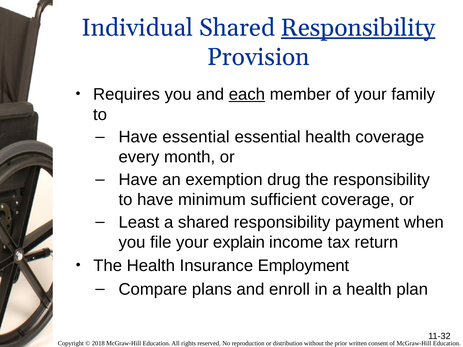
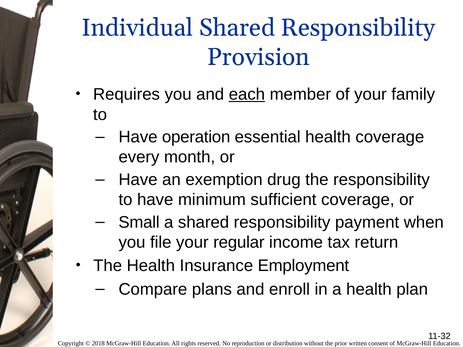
Responsibility underline: present -> none (358, 28)
Have essential: essential -> operation (196, 137)
Least: Least -> Small (139, 223)
explain: explain -> regular (239, 243)
